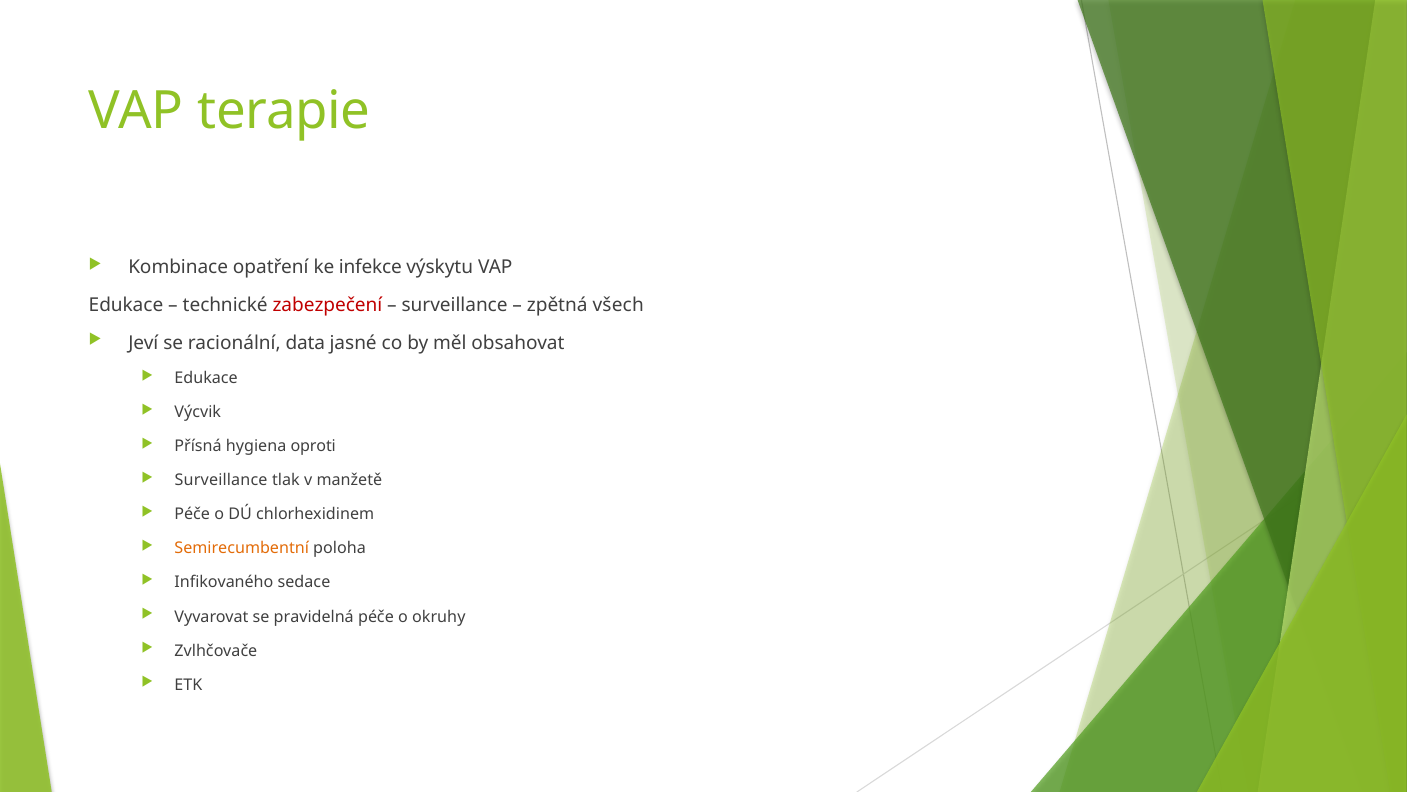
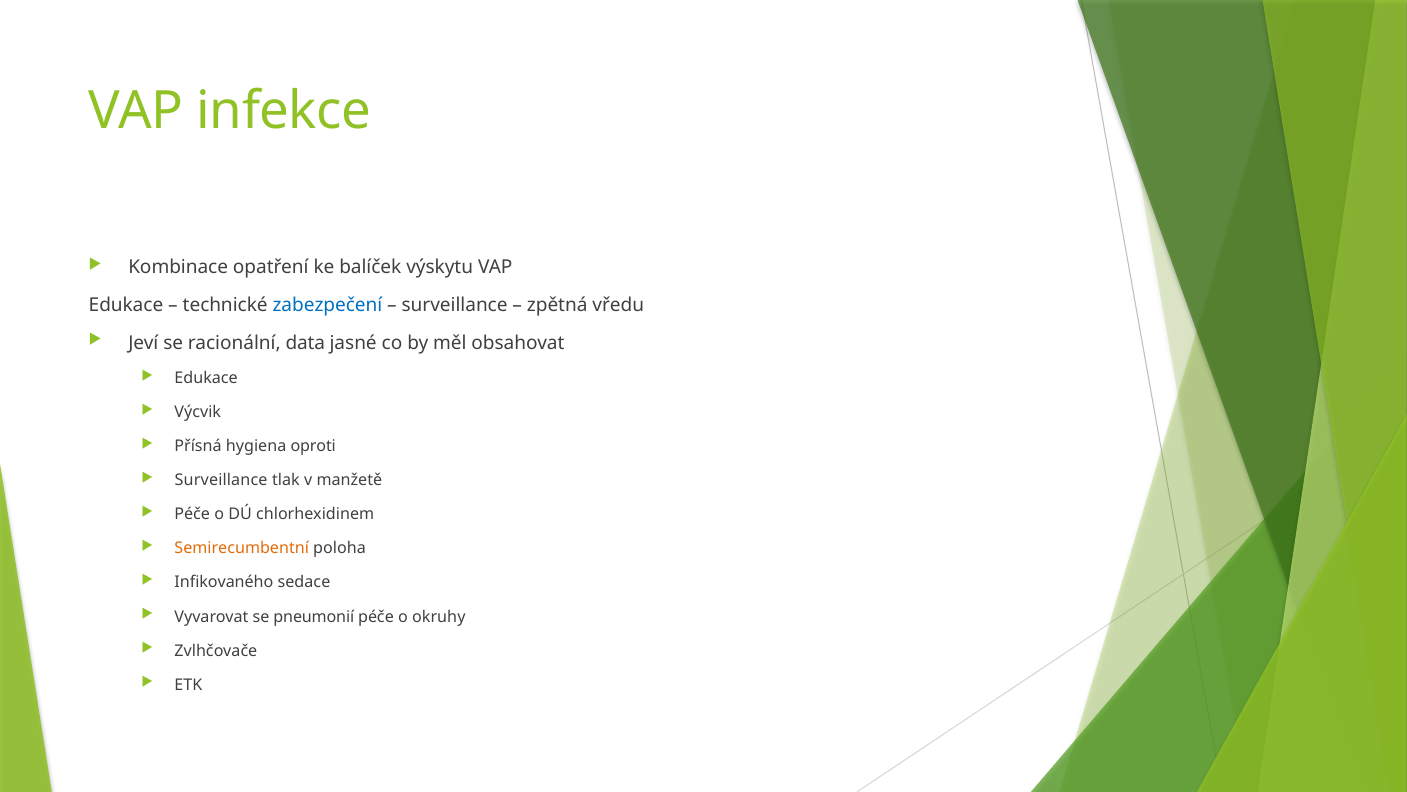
terapie: terapie -> infekce (284, 111)
infekce: infekce -> balíček (370, 267)
zabezpečení colour: red -> blue (327, 305)
všech: všech -> vředu (618, 305)
pravidelná: pravidelná -> pneumonií (314, 616)
